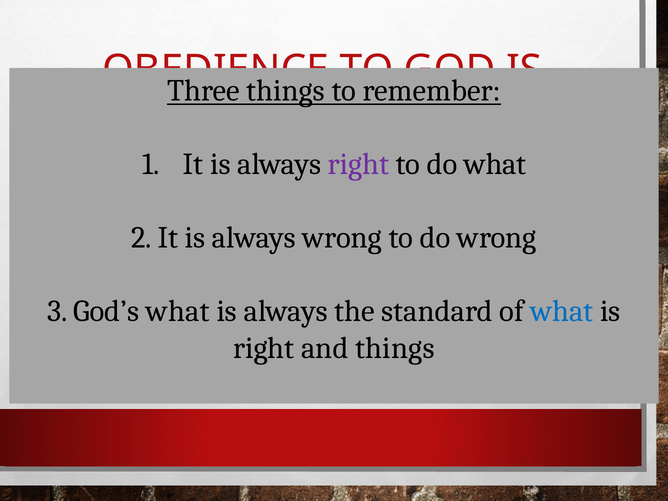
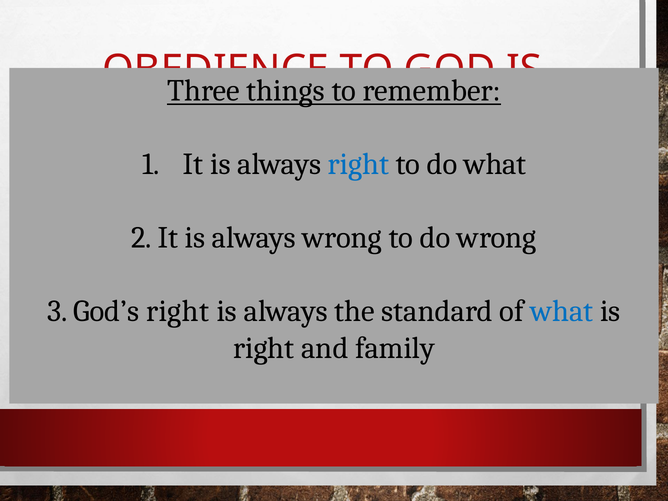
right colour: purple -> blue (358, 164)
God’s what: what -> right (178, 311)
things: things -> family (395, 348)
